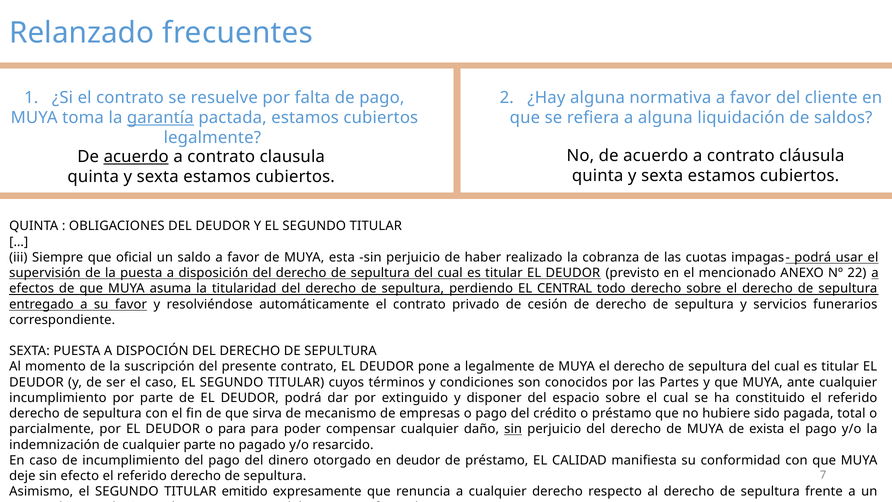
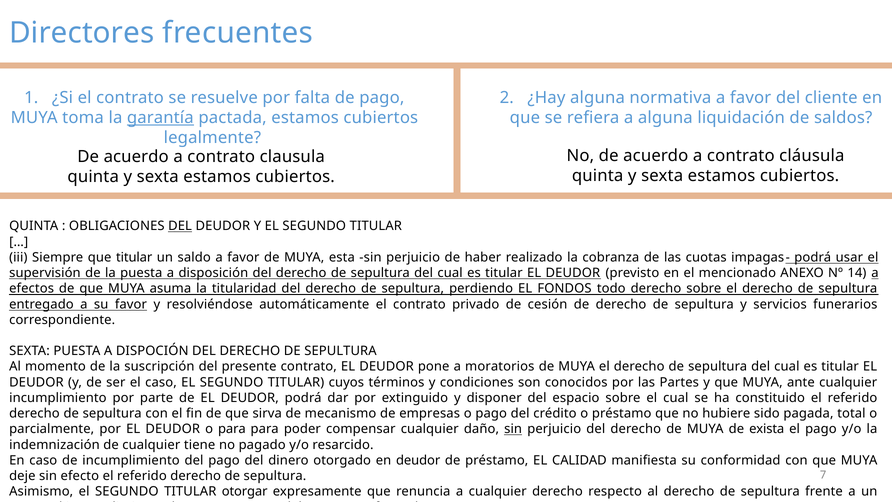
Relanzado: Relanzado -> Directores (82, 33)
acuerdo underline: present -> none (136, 157)
DEL underline: none -> present (180, 226)
que oficial: oficial -> titular (134, 257)
22: 22 -> 14 (857, 273)
CENTRAL: CENTRAL -> FONDOS (565, 288)
a legalmente: legalmente -> moratorios (500, 367)
cualquier parte: parte -> tiene (200, 445)
emitido: emitido -> otorgar (245, 491)
